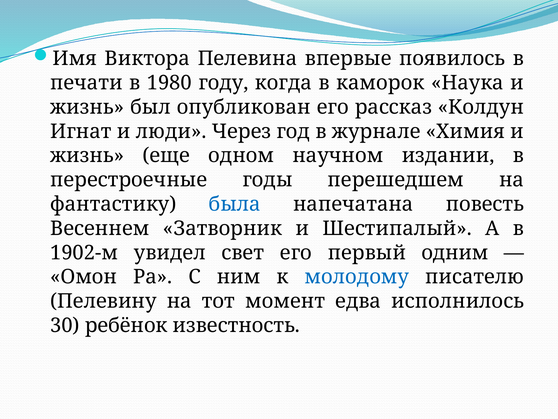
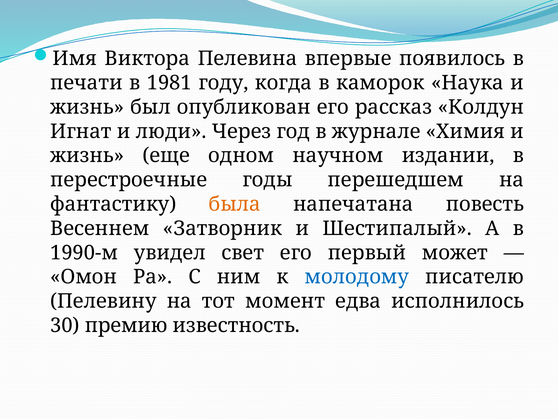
1980: 1980 -> 1981 (169, 83)
была colour: blue -> orange (235, 204)
1902-м: 1902-м -> 1990-м (84, 252)
одним: одним -> может (455, 252)
ребёнок: ребёнок -> премию (126, 325)
